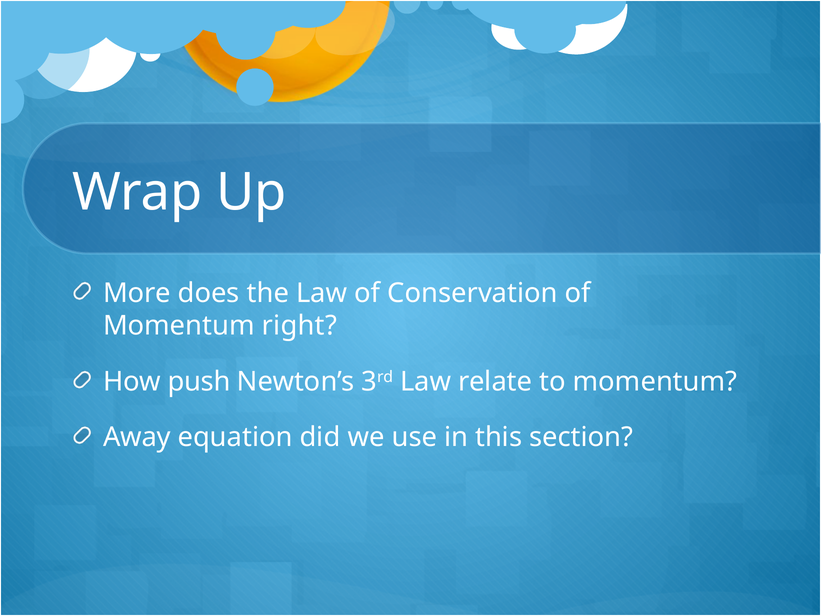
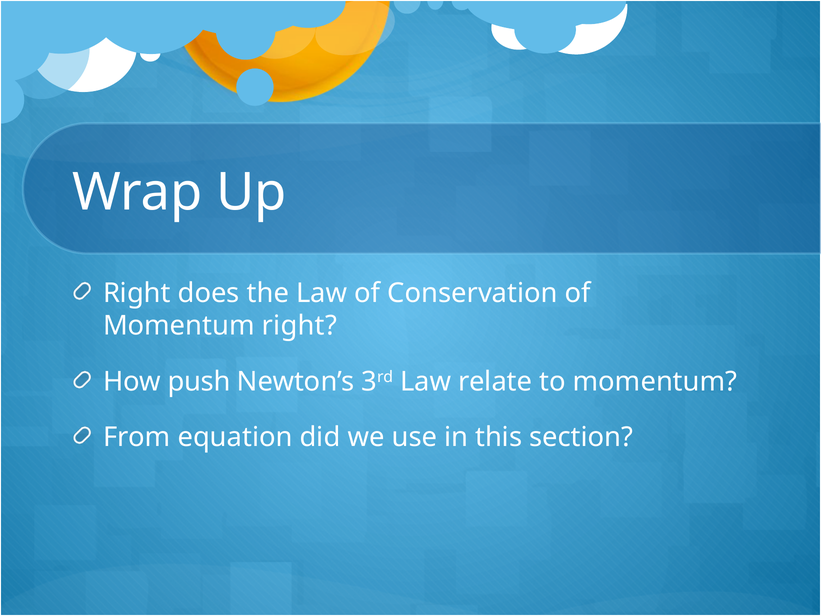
More: More -> Right (137, 293)
Away: Away -> From (137, 437)
